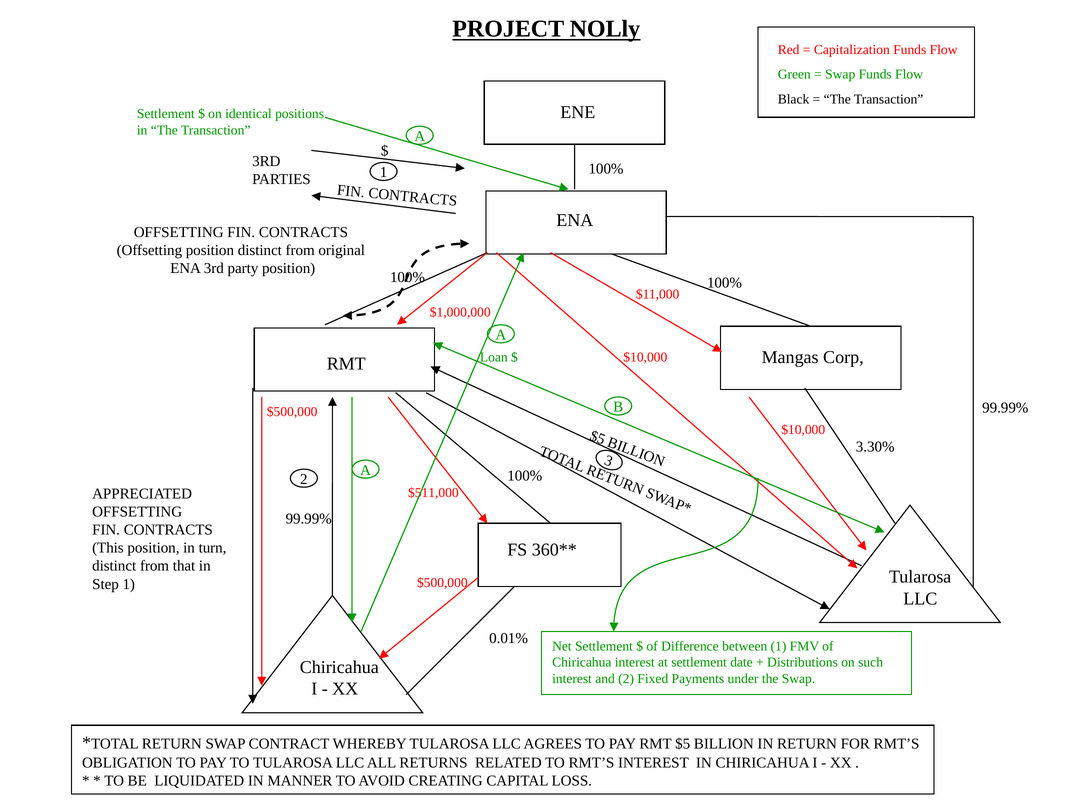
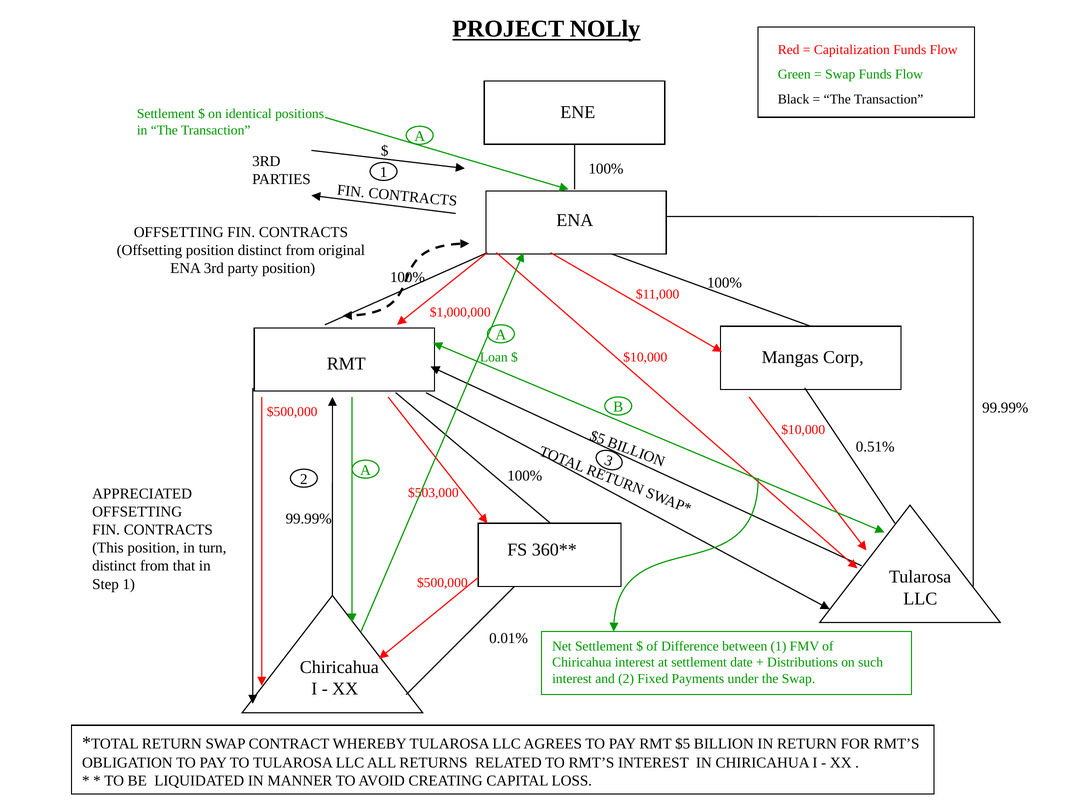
3.30%: 3.30% -> 0.51% (875, 447)
$511,000: $511,000 -> $503,000 (433, 493)
